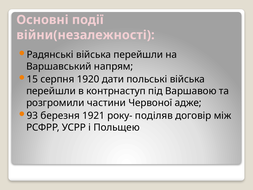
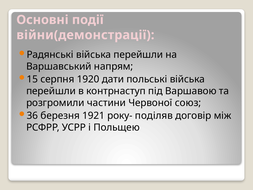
війни(незалежності: війни(незалежності -> війни(демонстрації (85, 35)
адже: адже -> союз (188, 103)
93: 93 -> 36 (32, 115)
